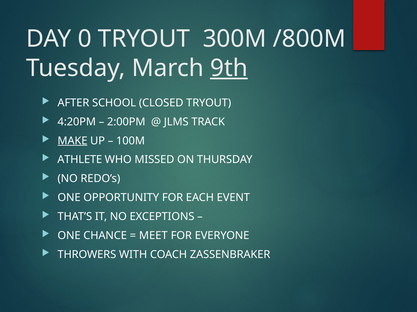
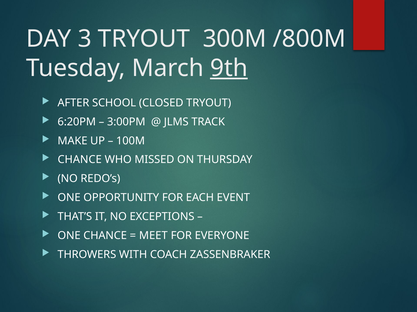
0: 0 -> 3 (85, 39)
4:20PM: 4:20PM -> 6:20PM (77, 122)
2:00PM: 2:00PM -> 3:00PM (126, 122)
MAKE underline: present -> none (73, 141)
ATHLETE: ATHLETE -> CHANCE (80, 160)
